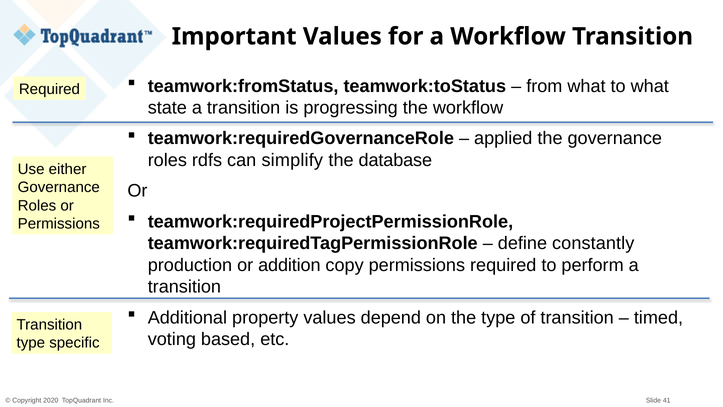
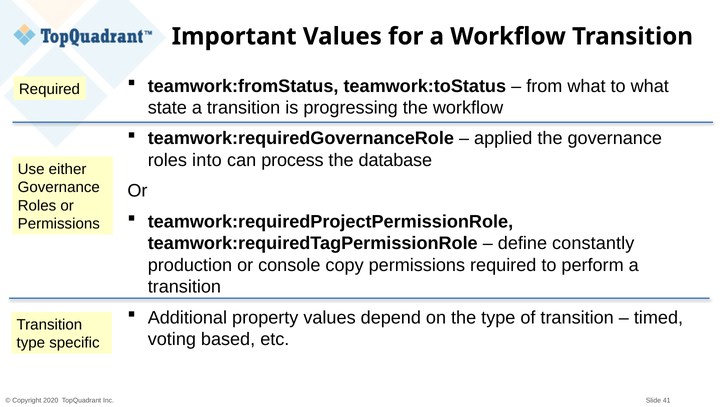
rdfs: rdfs -> into (207, 160)
simplify: simplify -> process (292, 160)
addition: addition -> console (289, 265)
